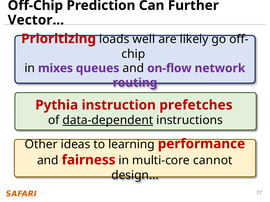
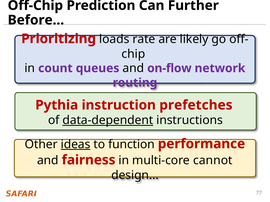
Vector…: Vector… -> Before… (36, 20)
well: well -> rate (144, 39)
mixes: mixes -> count (55, 68)
ideas underline: none -> present (76, 145)
learning: learning -> function (131, 145)
